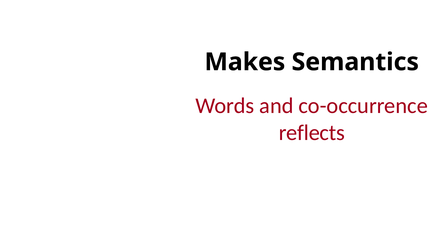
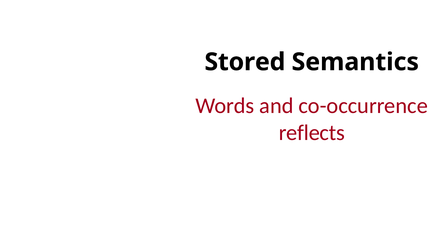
Makes: Makes -> Stored (245, 62)
